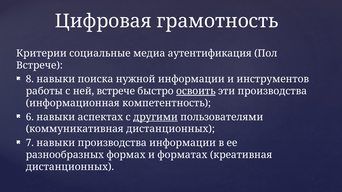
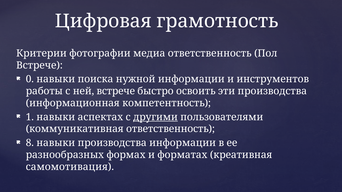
социальные: социальные -> фотографии (100, 53)
медиа аутентификация: аутентификация -> ответственность (210, 53)
8: 8 -> 0 (30, 79)
освоить underline: present -> none (196, 91)
6: 6 -> 1 (30, 117)
коммуникативная дистанционных: дистанционных -> ответственность (171, 129)
7: 7 -> 8 (30, 143)
дистанционных: дистанционных -> самомотивация (70, 167)
